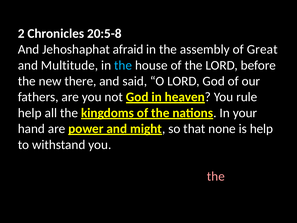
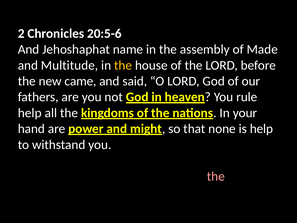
20:5-8: 20:5-8 -> 20:5-6 (104, 33)
afraid: afraid -> name (128, 49)
Great: Great -> Made (262, 49)
the colour: light blue -> yellow (123, 65)
there: there -> came (80, 81)
